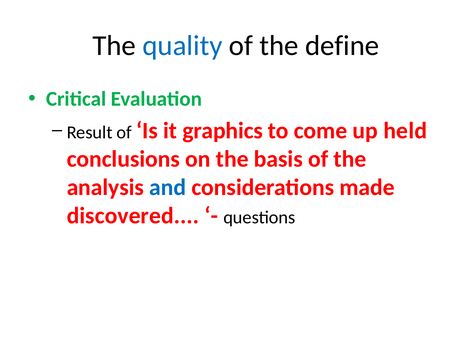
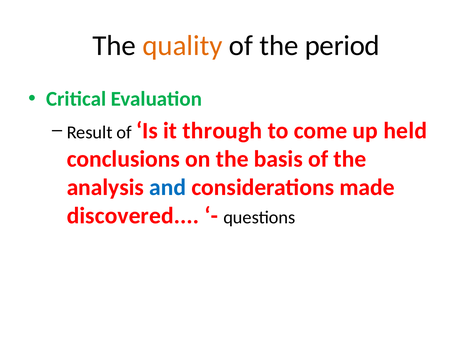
quality colour: blue -> orange (182, 46)
define: define -> period (342, 46)
graphics: graphics -> through (222, 131)
